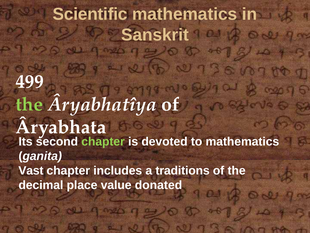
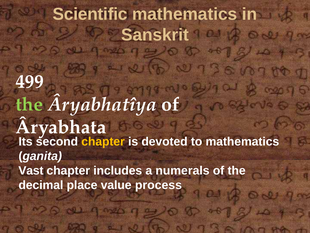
chapter colour: light green -> yellow (103, 141)
traditions: traditions -> numerals (182, 170)
donated: donated -> process (158, 185)
